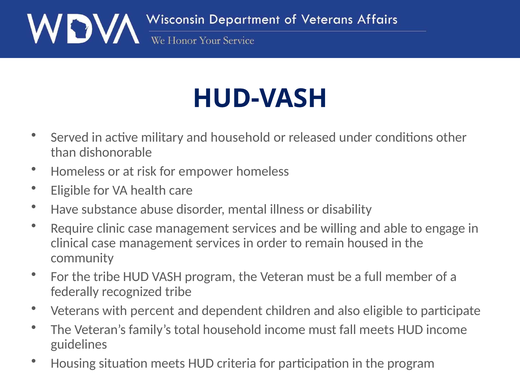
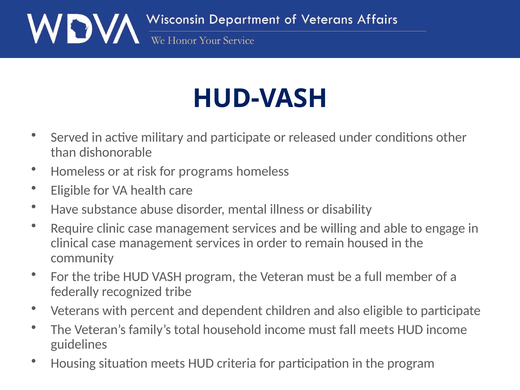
and household: household -> participate (241, 137)
empower: empower -> programs (206, 171)
